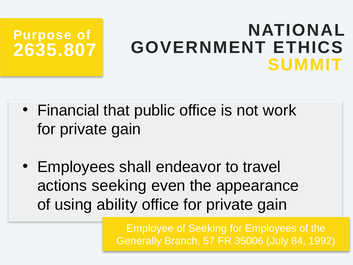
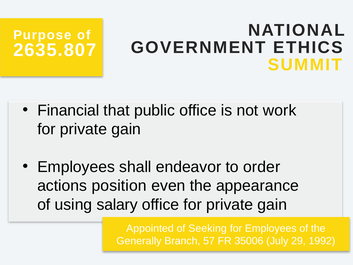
travel: travel -> order (262, 167)
actions seeking: seeking -> position (119, 186)
ability: ability -> salary (117, 204)
Employee: Employee -> Appointed (150, 228)
84: 84 -> 29 (298, 241)
